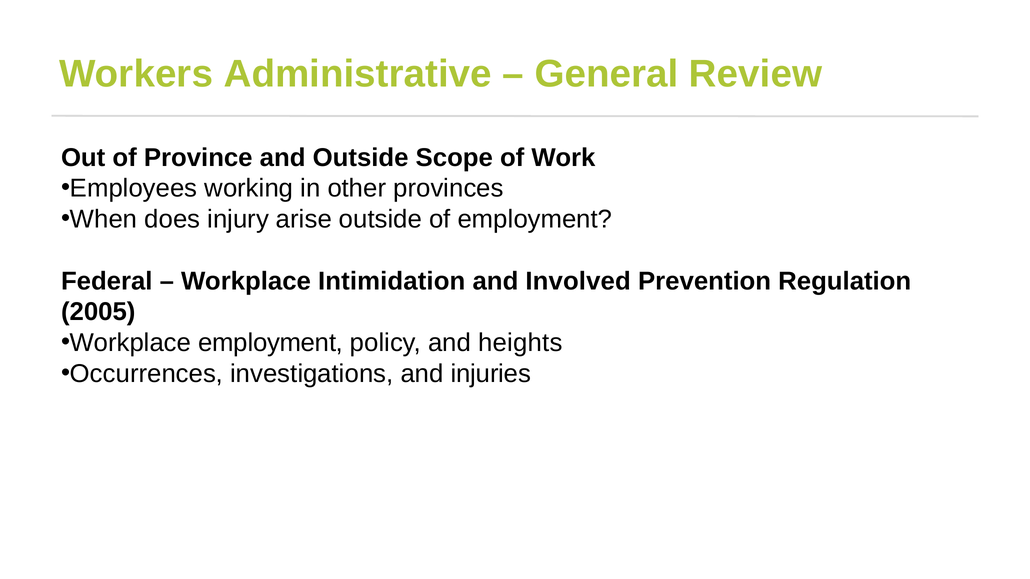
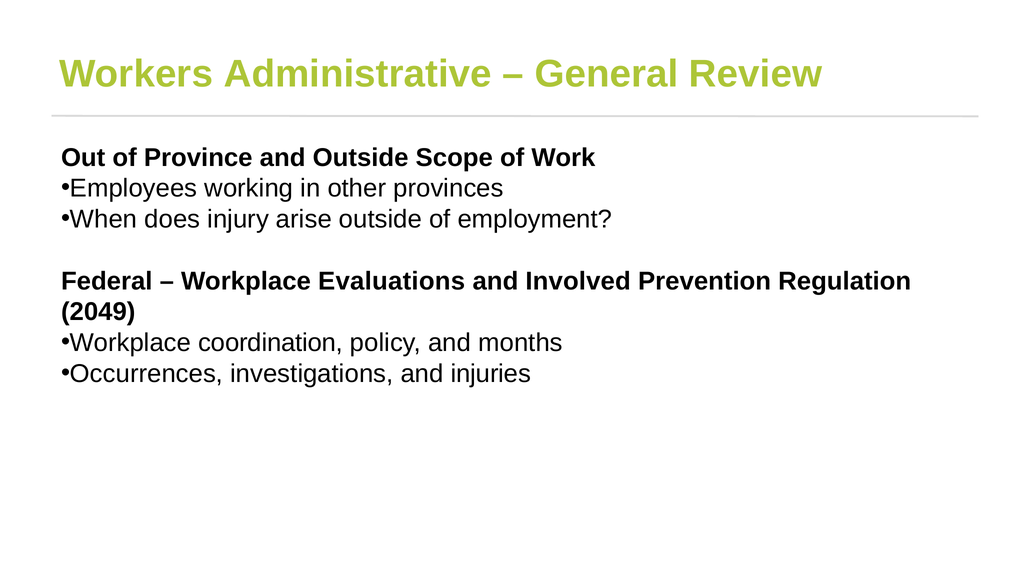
Intimidation: Intimidation -> Evaluations (392, 281)
2005: 2005 -> 2049 (98, 312)
Workplace employment: employment -> coordination (271, 343)
heights: heights -> months (520, 343)
